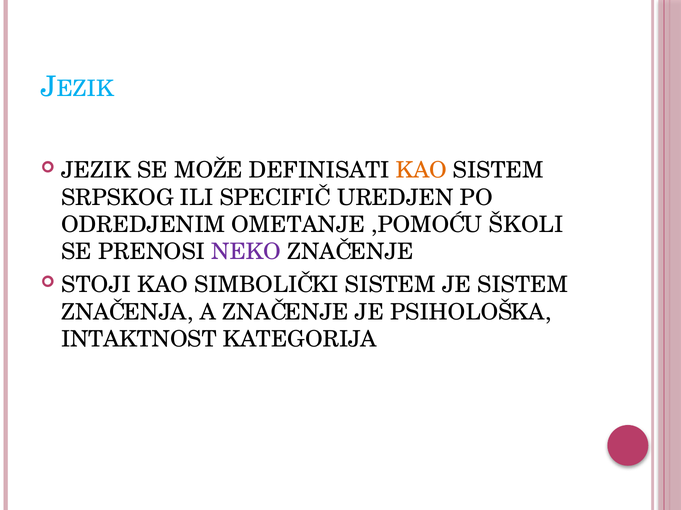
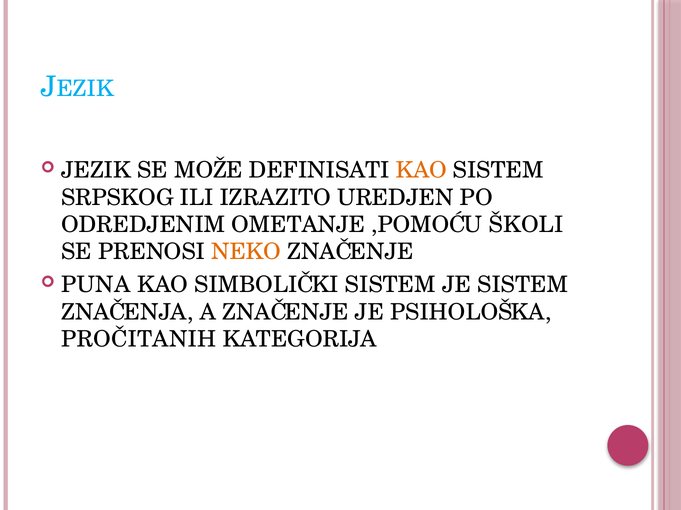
SPECIFIČ: SPECIFIČ -> IZRAZITO (275, 198)
NEKO colour: purple -> orange (246, 252)
STOJI: STOJI -> PUNA (96, 285)
INTAKTNOST: INTAKTNOST -> PROČITANIH (139, 340)
